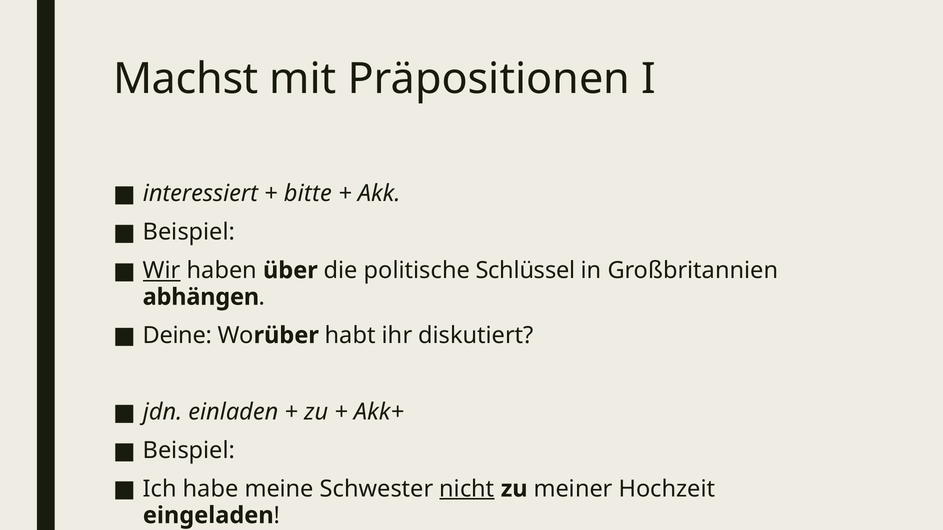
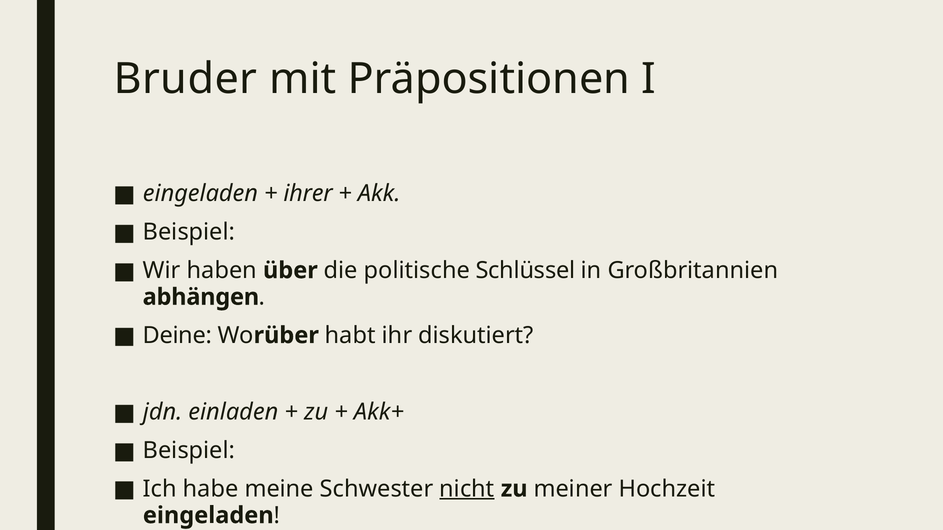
Machst: Machst -> Bruder (185, 79)
interessiert: interessiert -> eingeladen (200, 194)
bitte: bitte -> ihrer (308, 194)
Wir underline: present -> none (162, 271)
